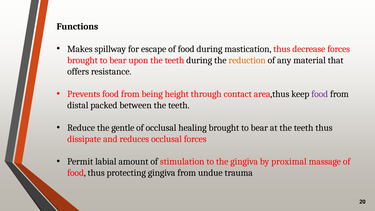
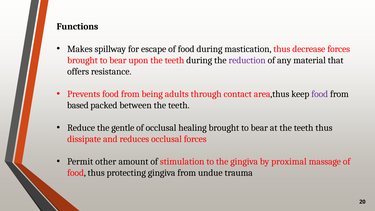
reduction colour: orange -> purple (247, 60)
height: height -> adults (177, 94)
distal: distal -> based (78, 105)
labial: labial -> other (106, 161)
